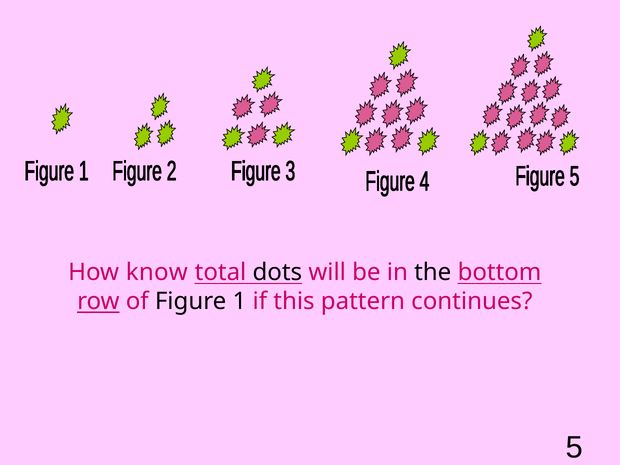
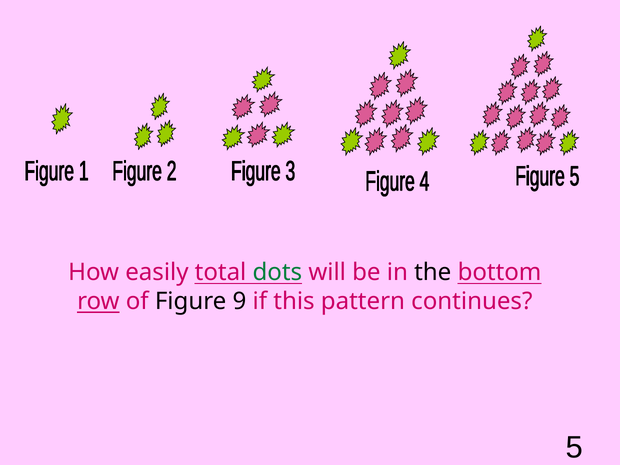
know: know -> easily (157, 272)
dots colour: black -> green (277, 272)
1: 1 -> 9 (239, 301)
